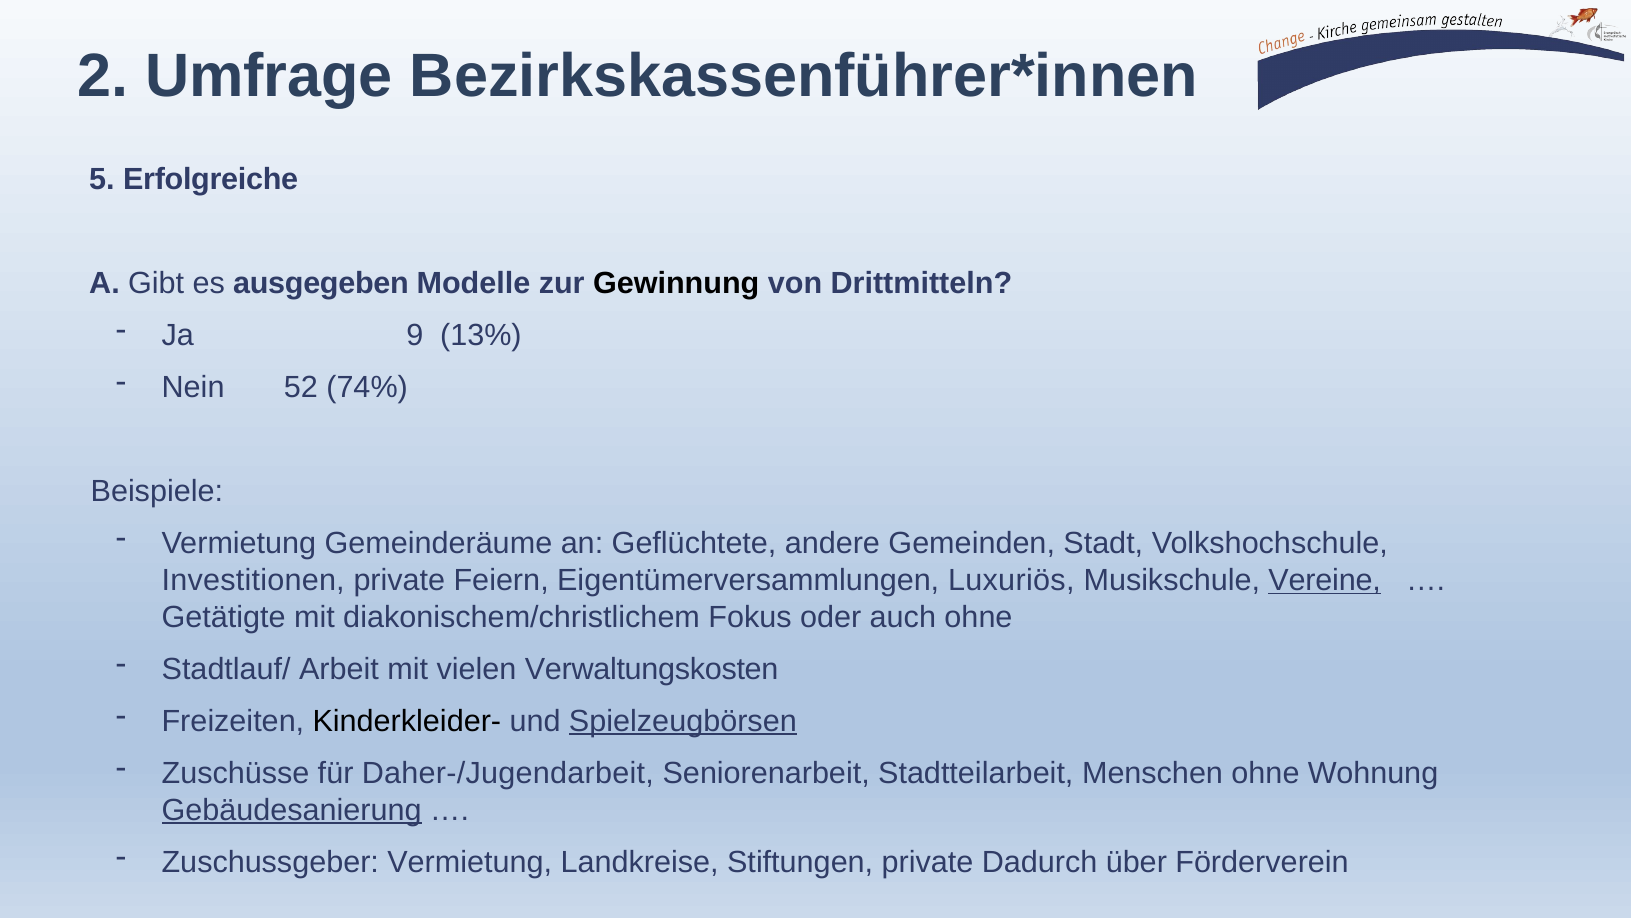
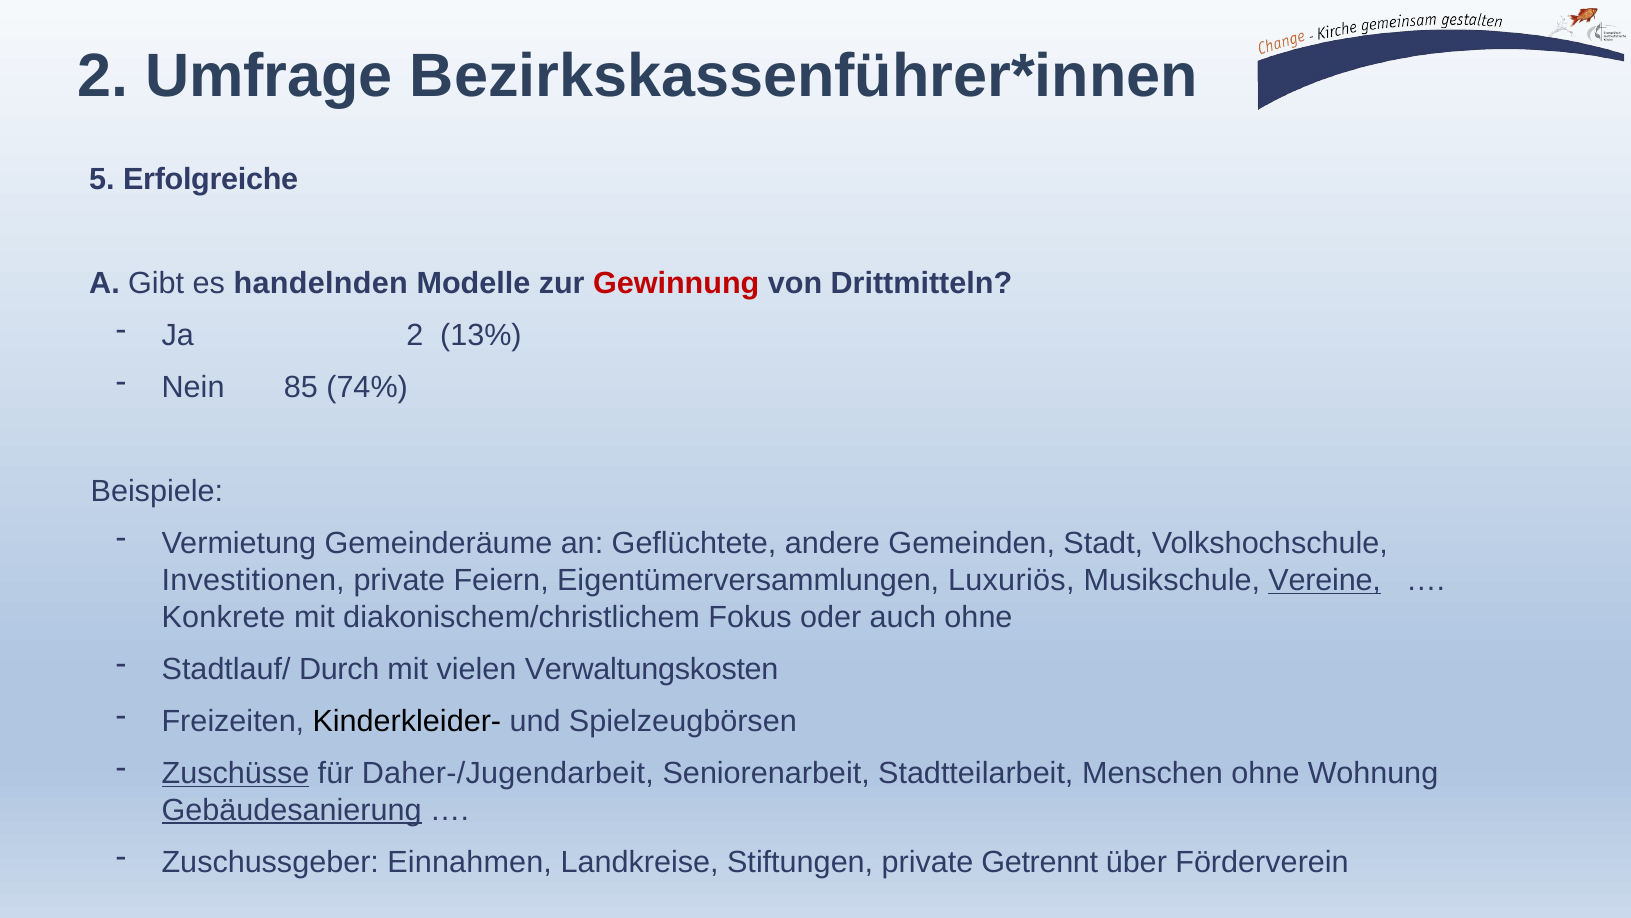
ausgegeben: ausgegeben -> handelnden (321, 283)
Gewinnung colour: black -> red (676, 283)
Ja 9: 9 -> 2 (415, 335)
52: 52 -> 85 (301, 387)
Getätigte: Getätigte -> Konkrete (224, 617)
Arbeit: Arbeit -> Durch (339, 669)
Spielzeugbörsen underline: present -> none (683, 721)
Zuschüsse underline: none -> present (235, 773)
Zuschussgeber Vermietung: Vermietung -> Einnahmen (470, 861)
Dadurch: Dadurch -> Getrennt (1040, 861)
